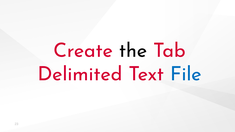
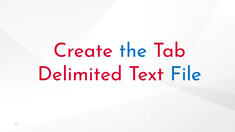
the colour: black -> blue (133, 50)
